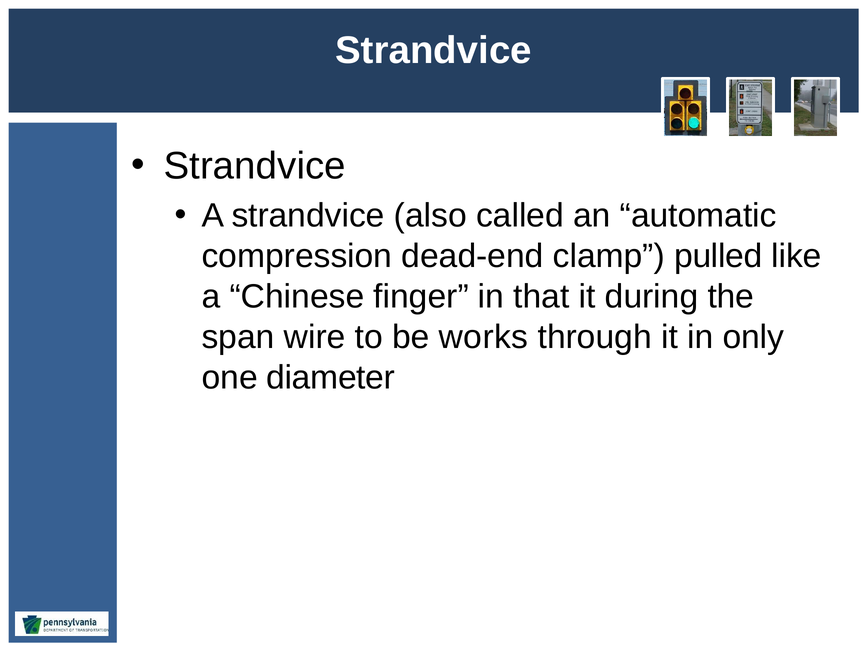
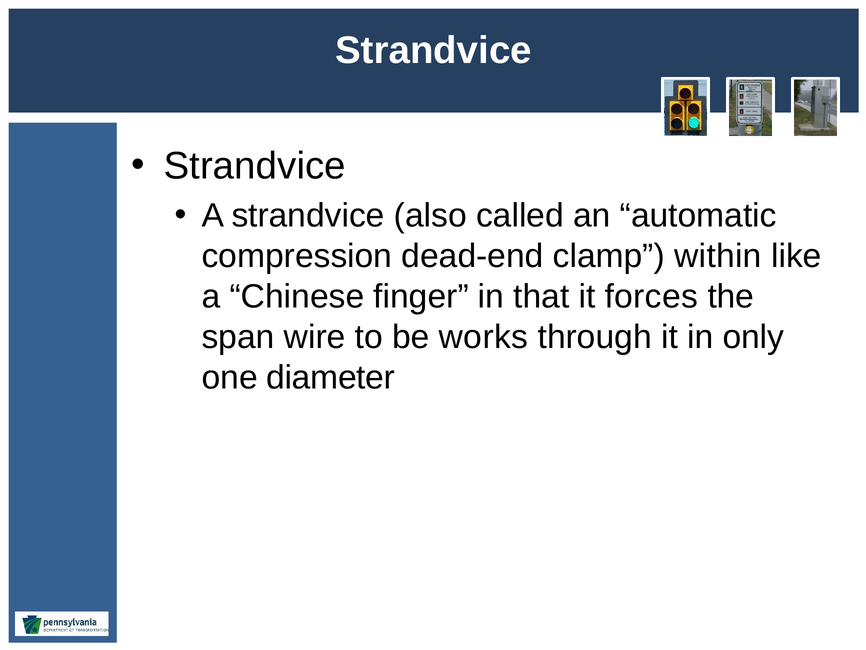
pulled: pulled -> within (718, 256)
during: during -> forces (651, 296)
